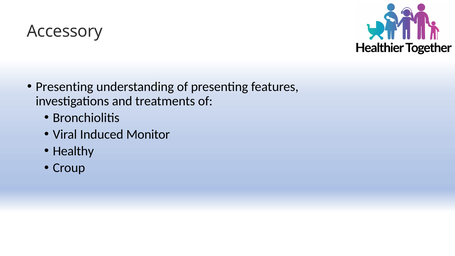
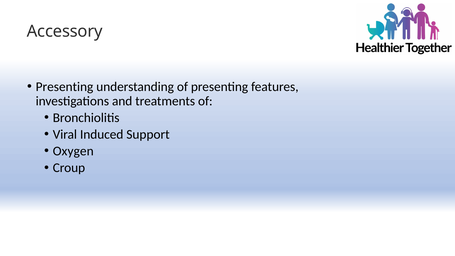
Monitor: Monitor -> Support (148, 134)
Healthy: Healthy -> Oxygen (73, 151)
